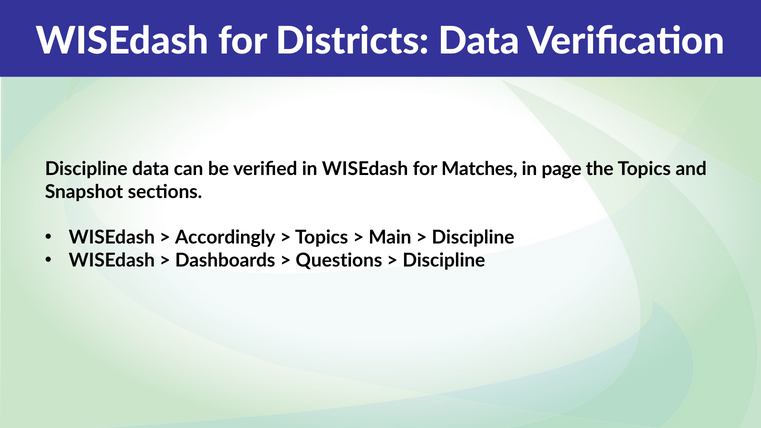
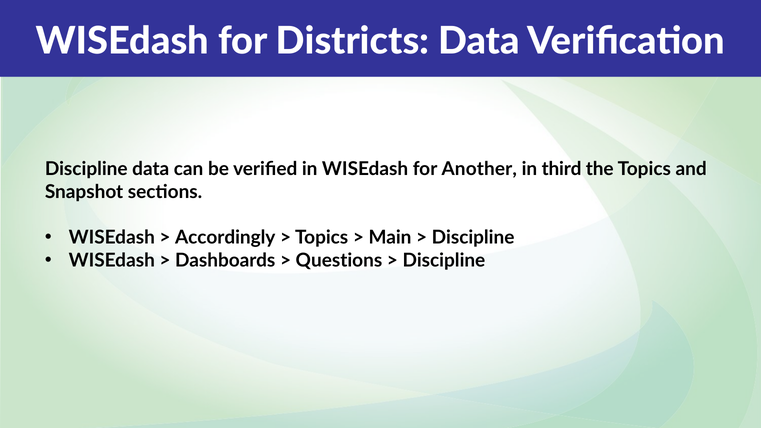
Matches: Matches -> Another (479, 169)
page: page -> third (562, 169)
